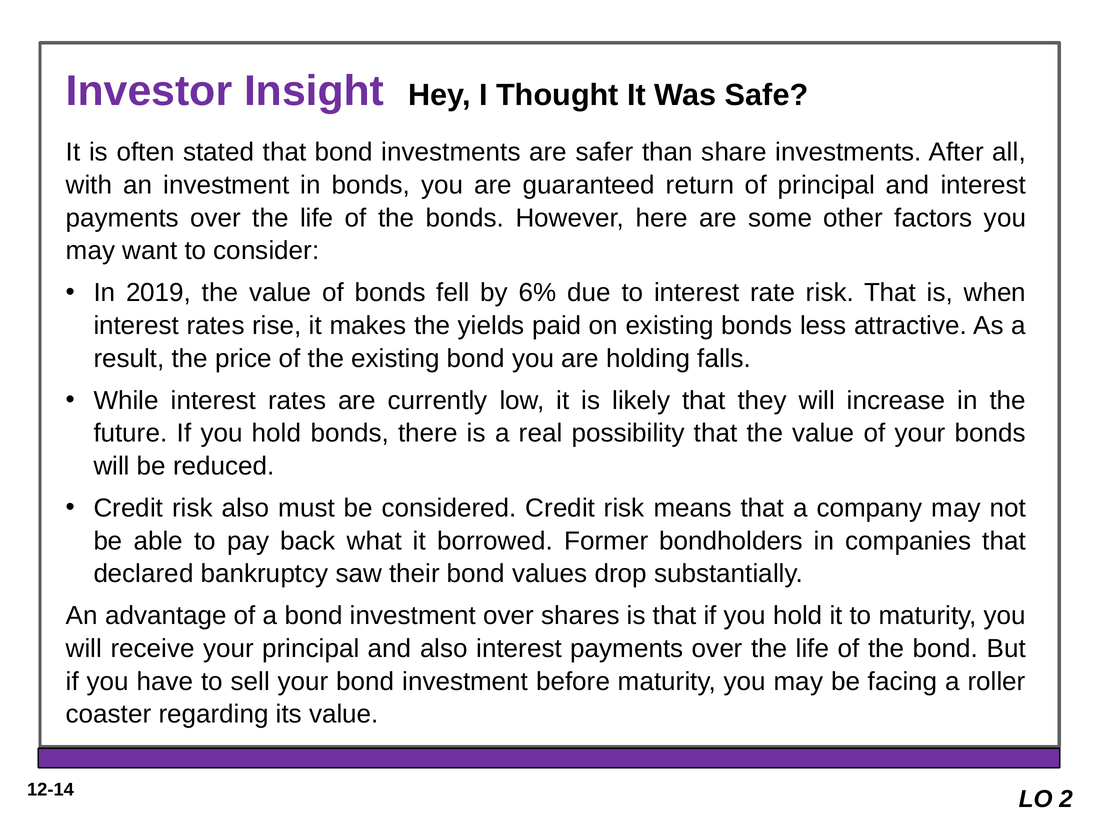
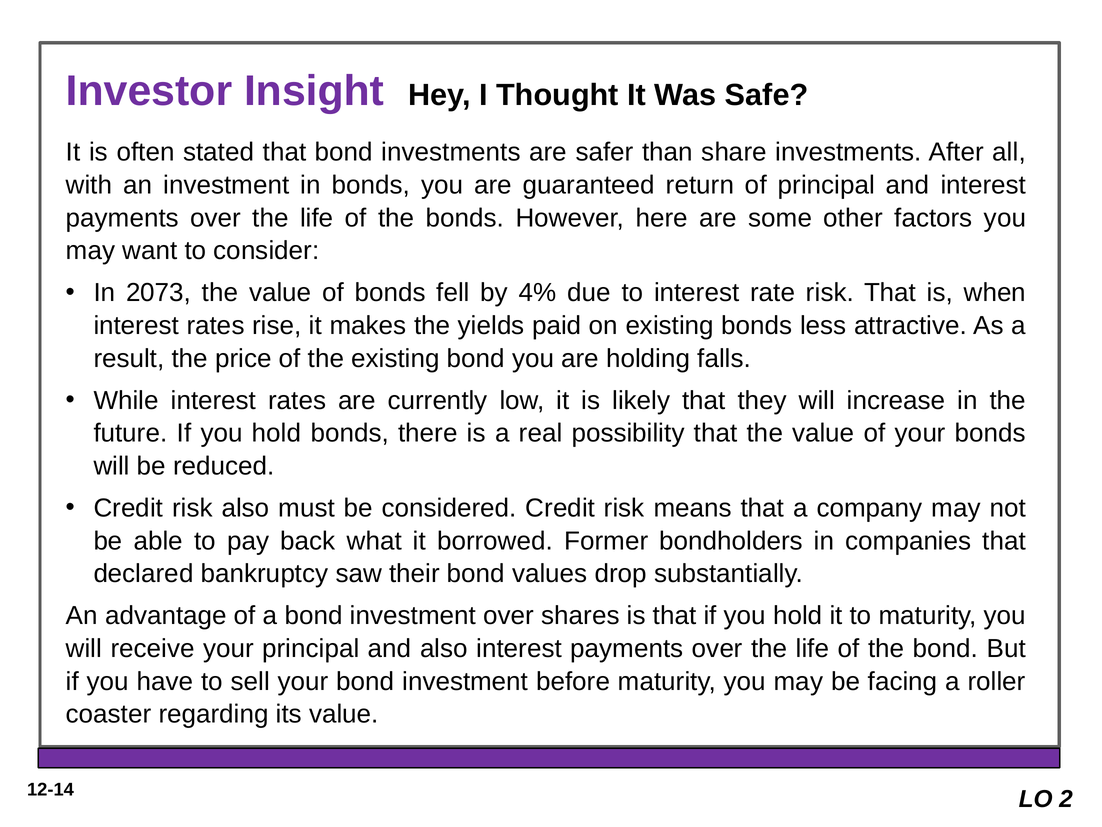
2019: 2019 -> 2073 (159, 293)
6%: 6% -> 4% (538, 293)
